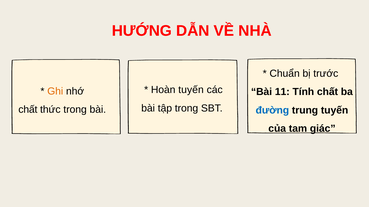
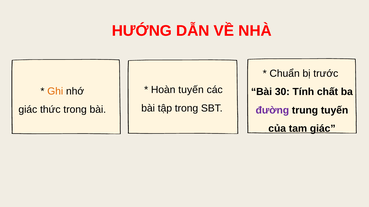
11: 11 -> 30 (282, 92)
chất: chất -> giác (28, 110)
đường colour: blue -> purple (272, 110)
